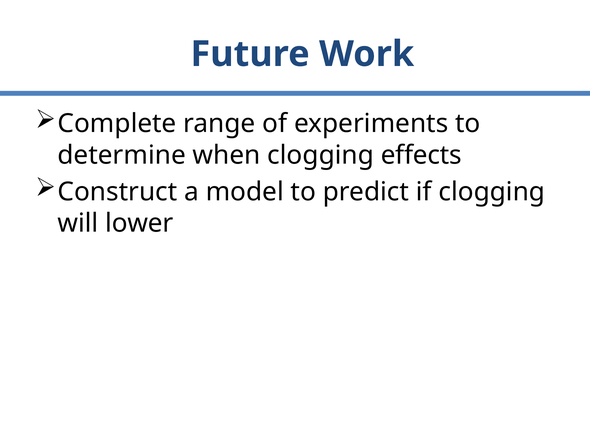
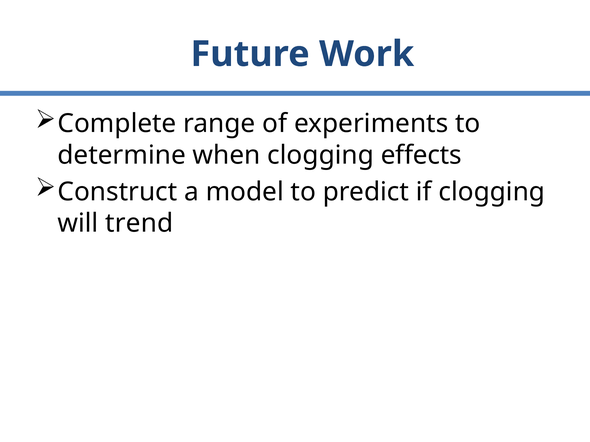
lower: lower -> trend (139, 223)
